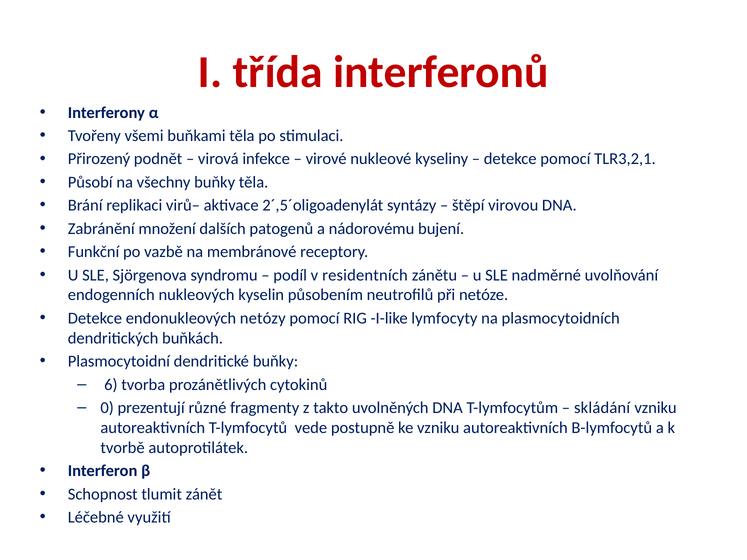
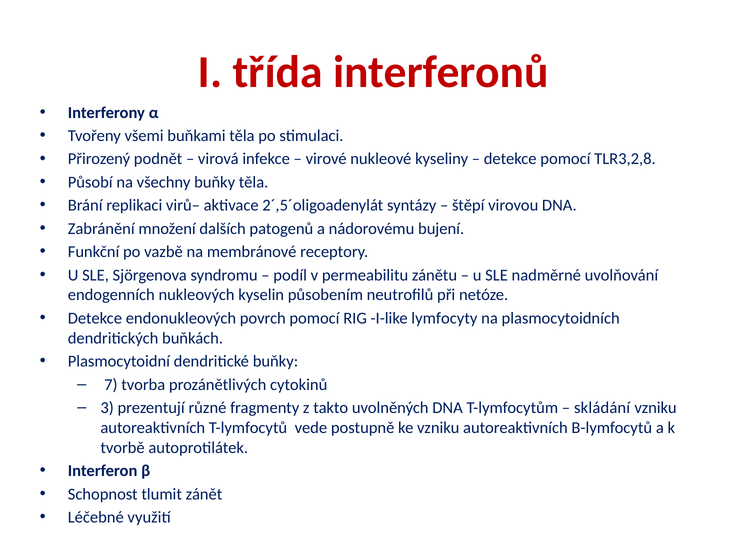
TLR3,2,1: TLR3,2,1 -> TLR3,2,8 (625, 159)
residentních: residentních -> permeabilitu (365, 275)
netózy: netózy -> povrch (263, 318)
6: 6 -> 7 (111, 385)
0: 0 -> 3 (107, 408)
